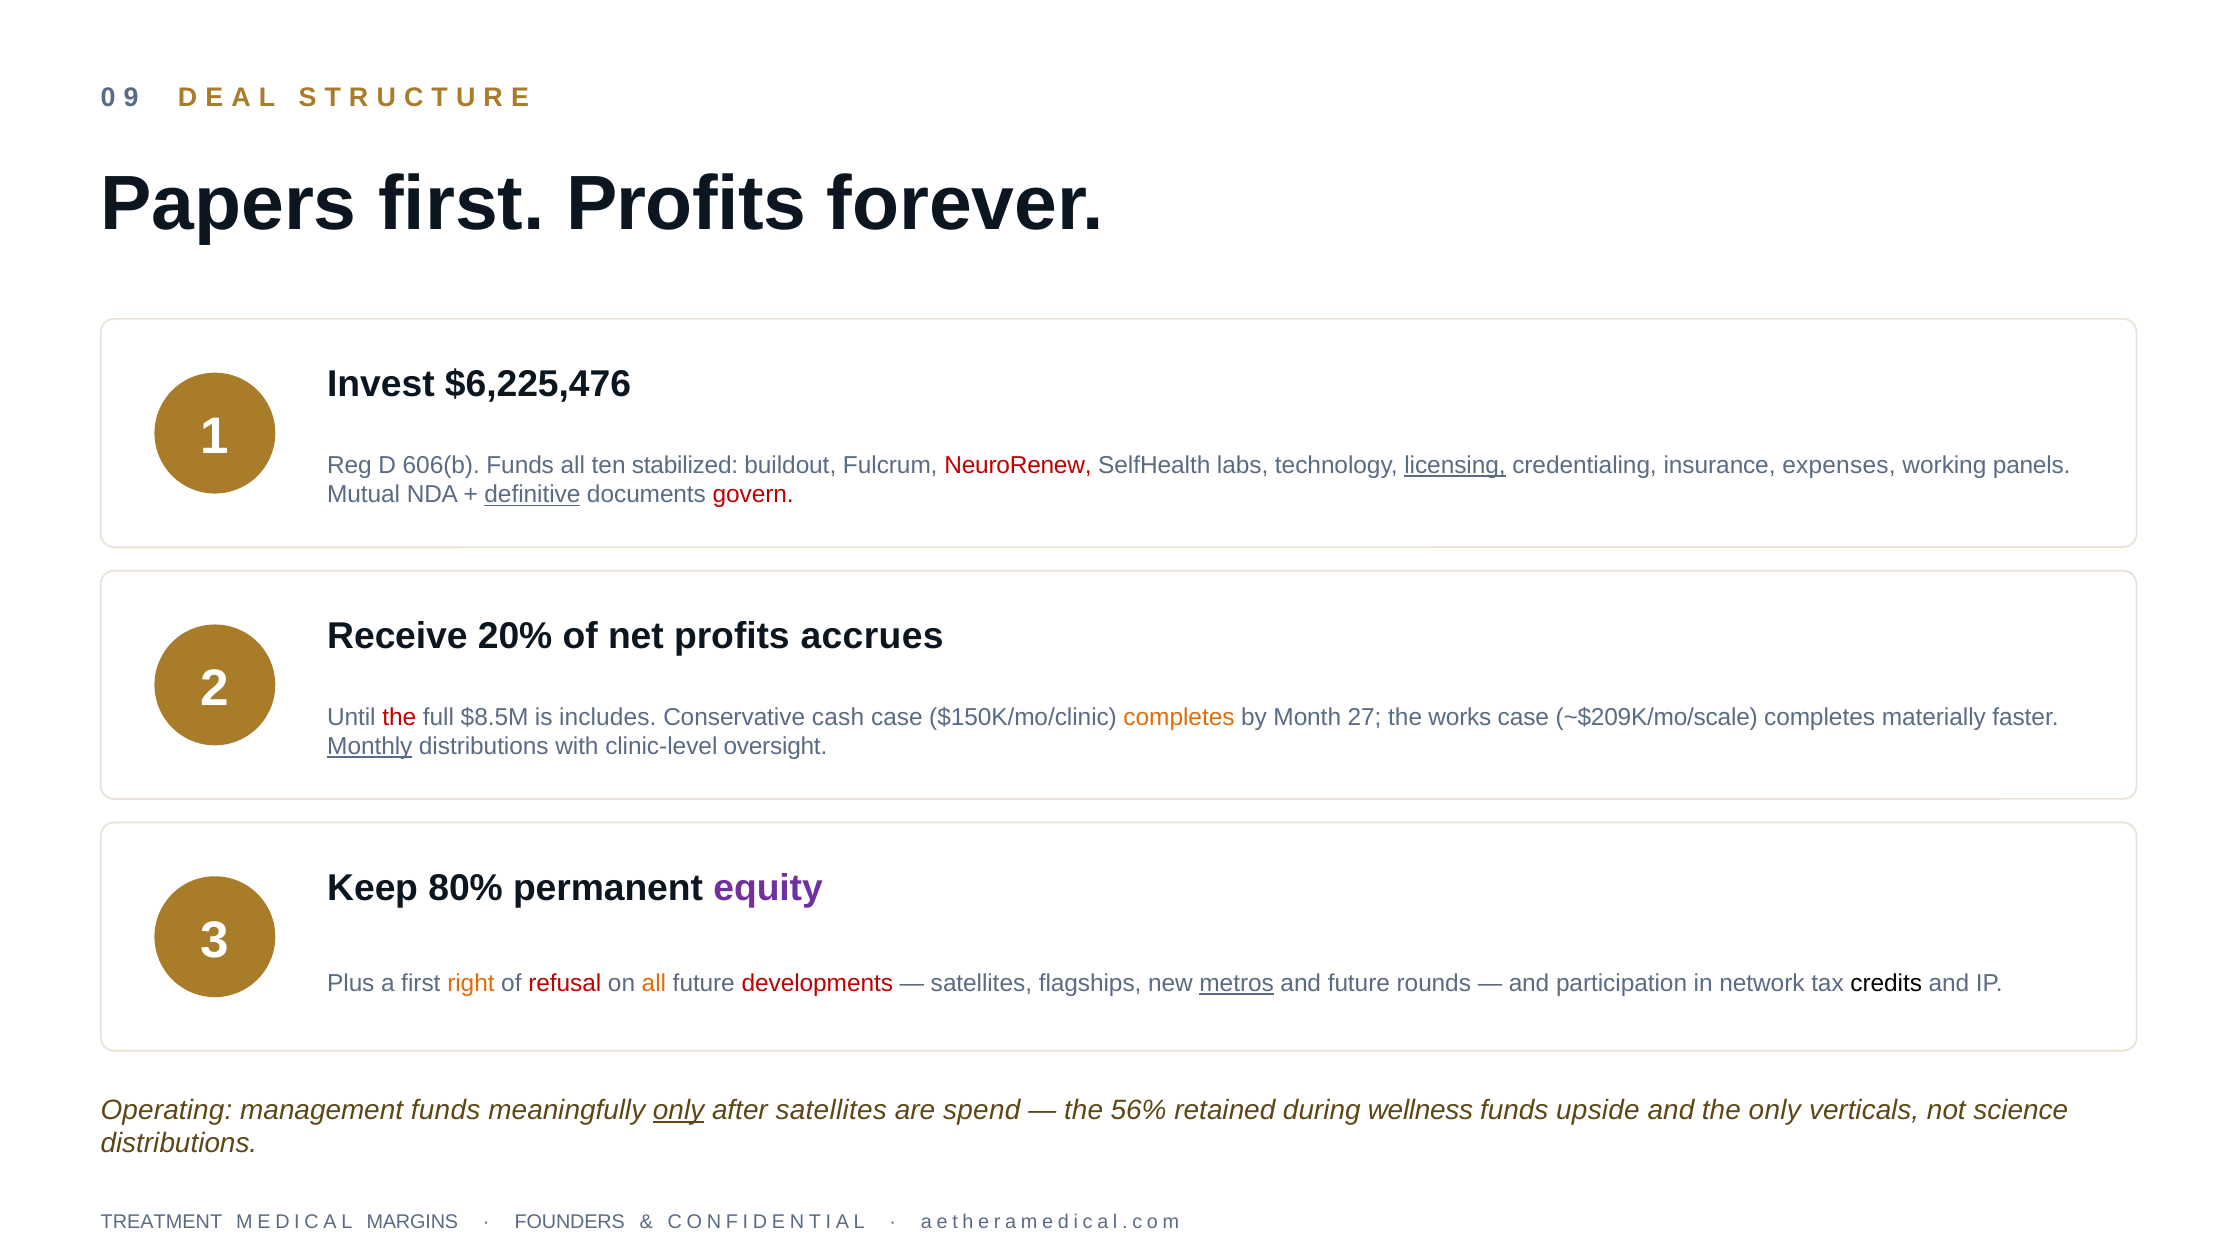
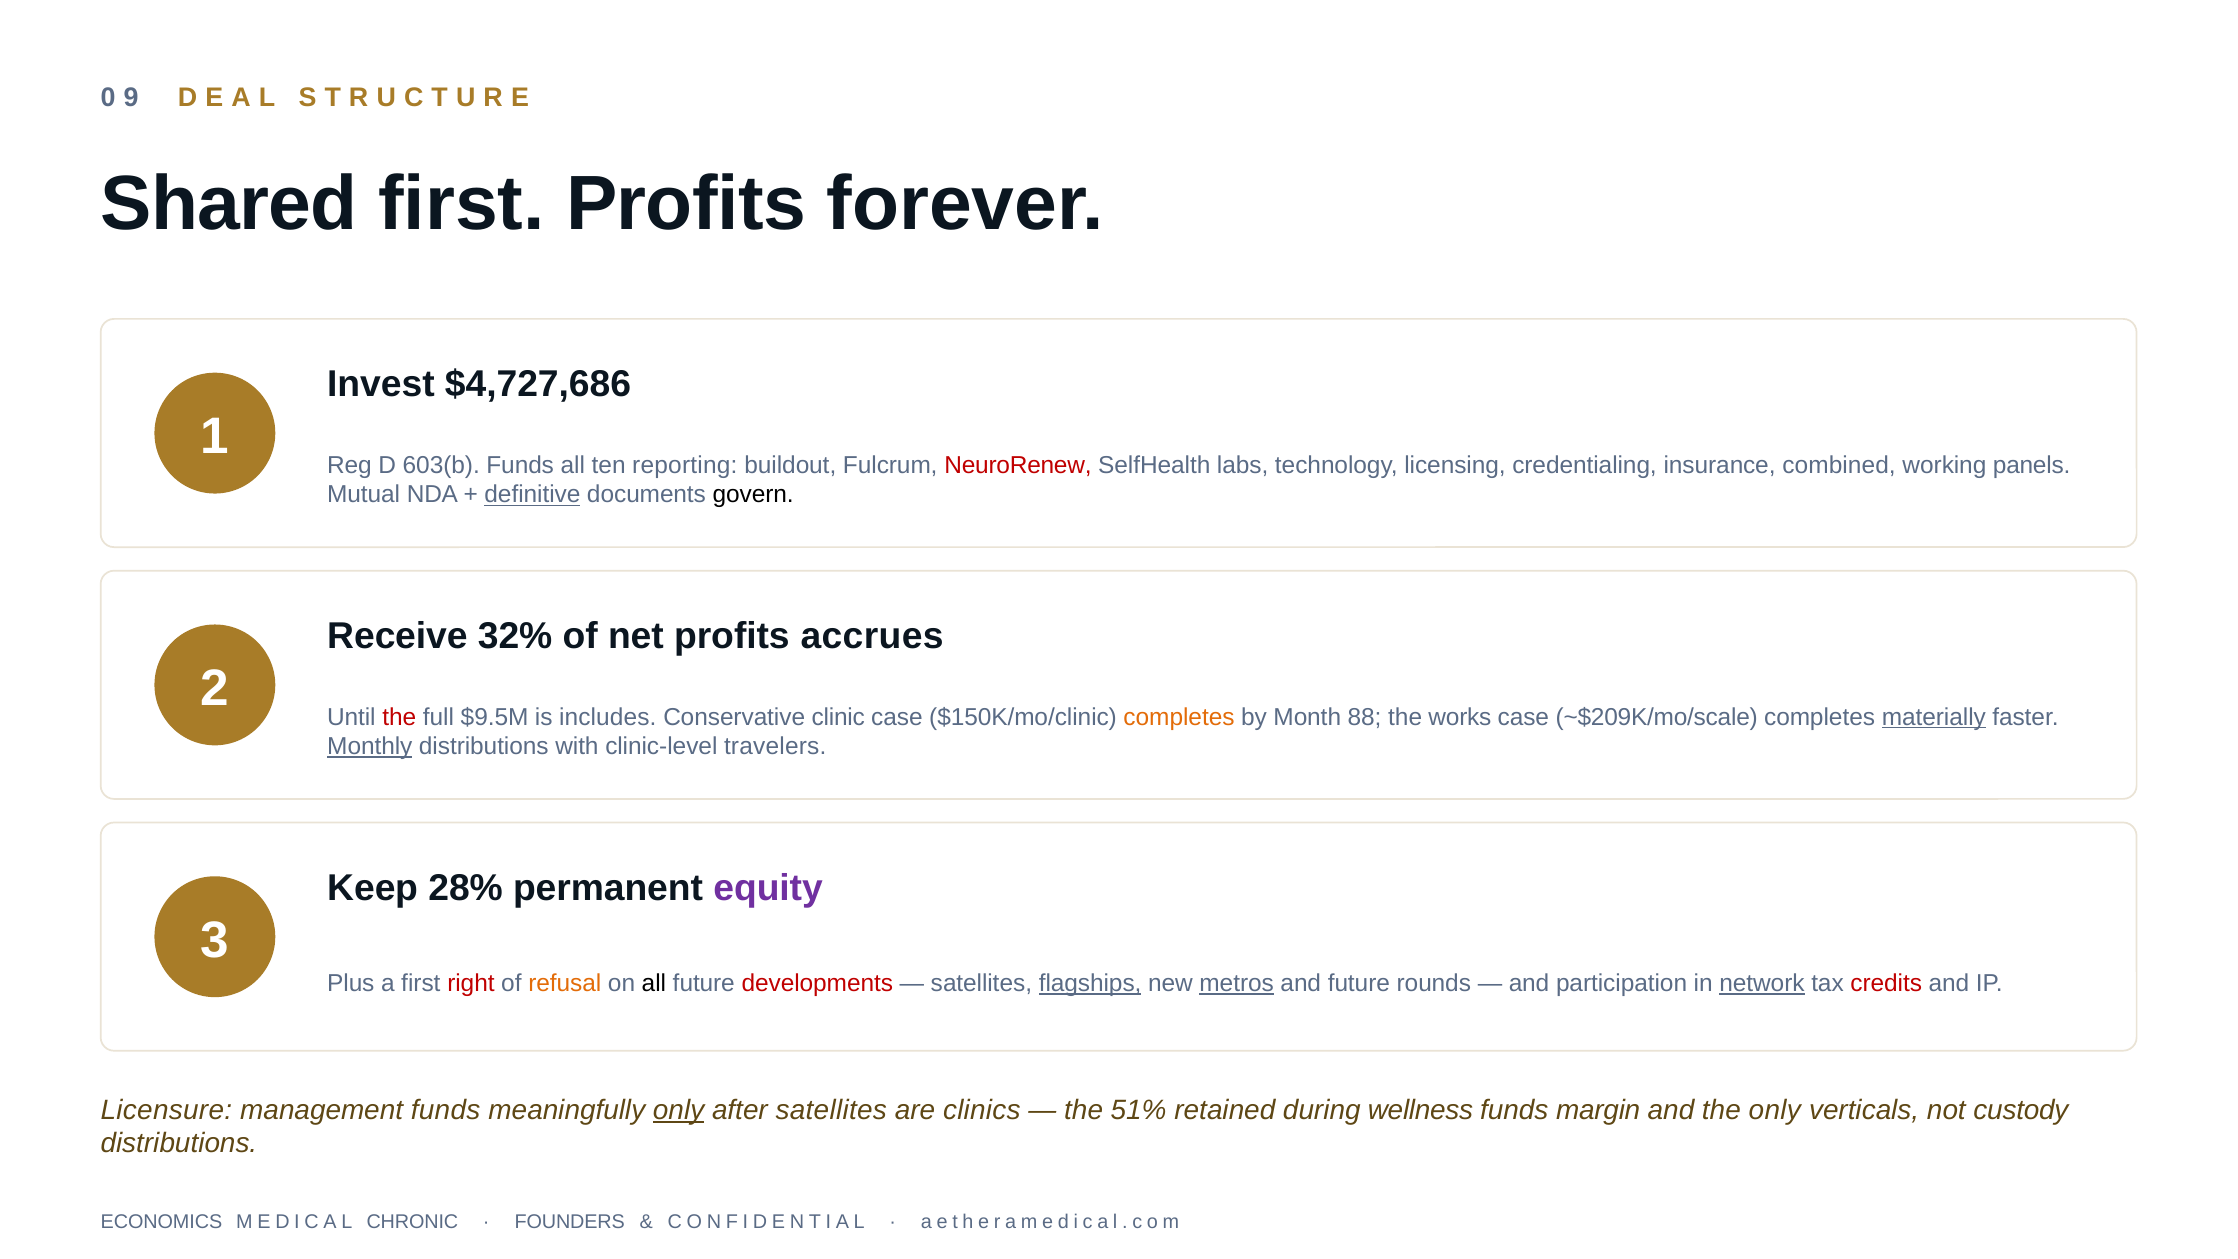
Papers: Papers -> Shared (229, 204)
$6,225,476: $6,225,476 -> $4,727,686 (538, 384)
606(b: 606(b -> 603(b (441, 465)
stabilized: stabilized -> reporting (685, 465)
licensing underline: present -> none (1455, 465)
expenses: expenses -> combined (1839, 465)
govern colour: red -> black (753, 495)
20%: 20% -> 32% (515, 636)
$8.5M: $8.5M -> $9.5M (495, 717)
cash: cash -> clinic (838, 717)
27: 27 -> 88 (1365, 717)
materially underline: none -> present (1934, 717)
oversight: oversight -> travelers (775, 746)
80%: 80% -> 28% (466, 888)
right colour: orange -> red (471, 984)
refusal colour: red -> orange (565, 984)
all colour: orange -> black (654, 984)
flagships underline: none -> present (1090, 984)
network underline: none -> present (1762, 984)
credits colour: black -> red (1886, 984)
Operating: Operating -> Licensure (166, 1110)
spend: spend -> clinics (982, 1110)
56%: 56% -> 51% (1139, 1110)
upside: upside -> margin (1598, 1110)
science: science -> custody (2021, 1110)
TREATMENT: TREATMENT -> ECONOMICS (161, 1222)
MARGINS: MARGINS -> CHRONIC (412, 1222)
